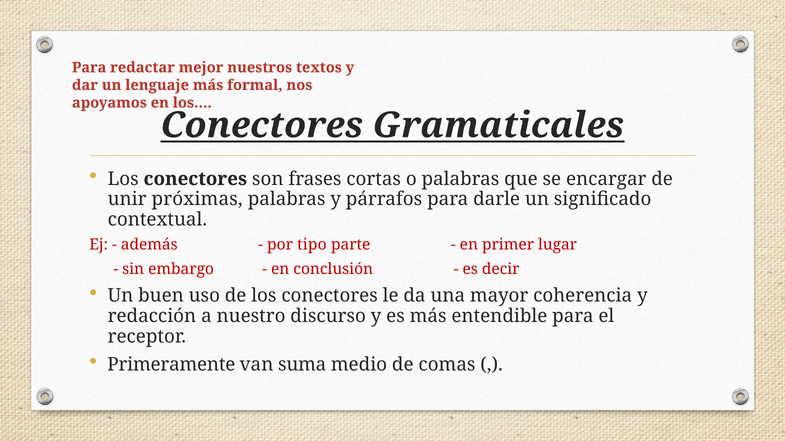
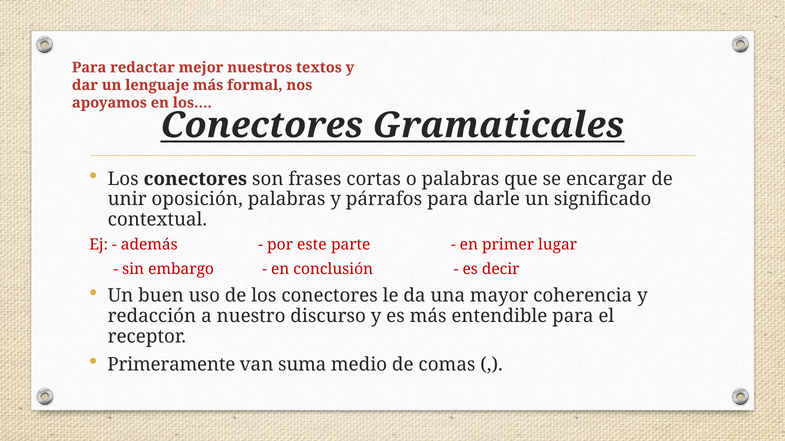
próximas: próximas -> oposición (197, 199)
tipo: tipo -> este (312, 245)
